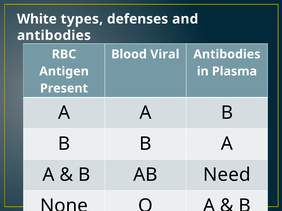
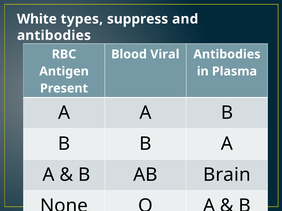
defenses: defenses -> suppress (138, 19)
Need: Need -> Brain (227, 175)
